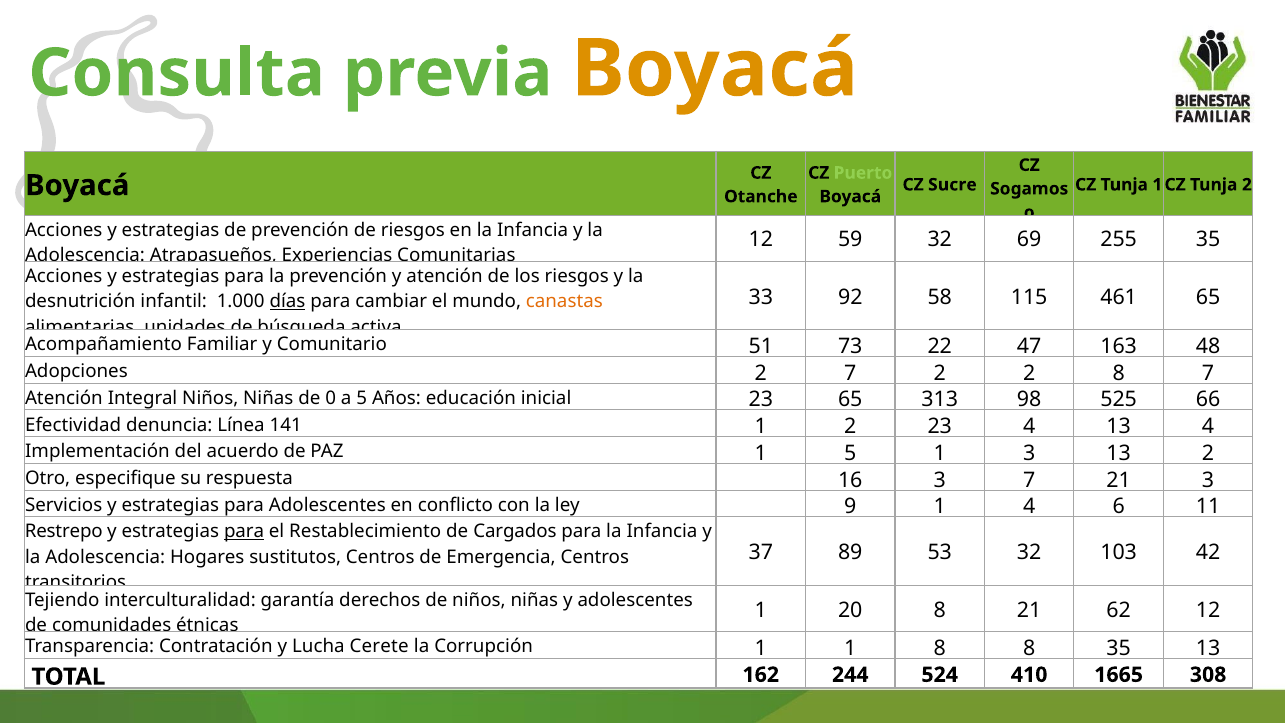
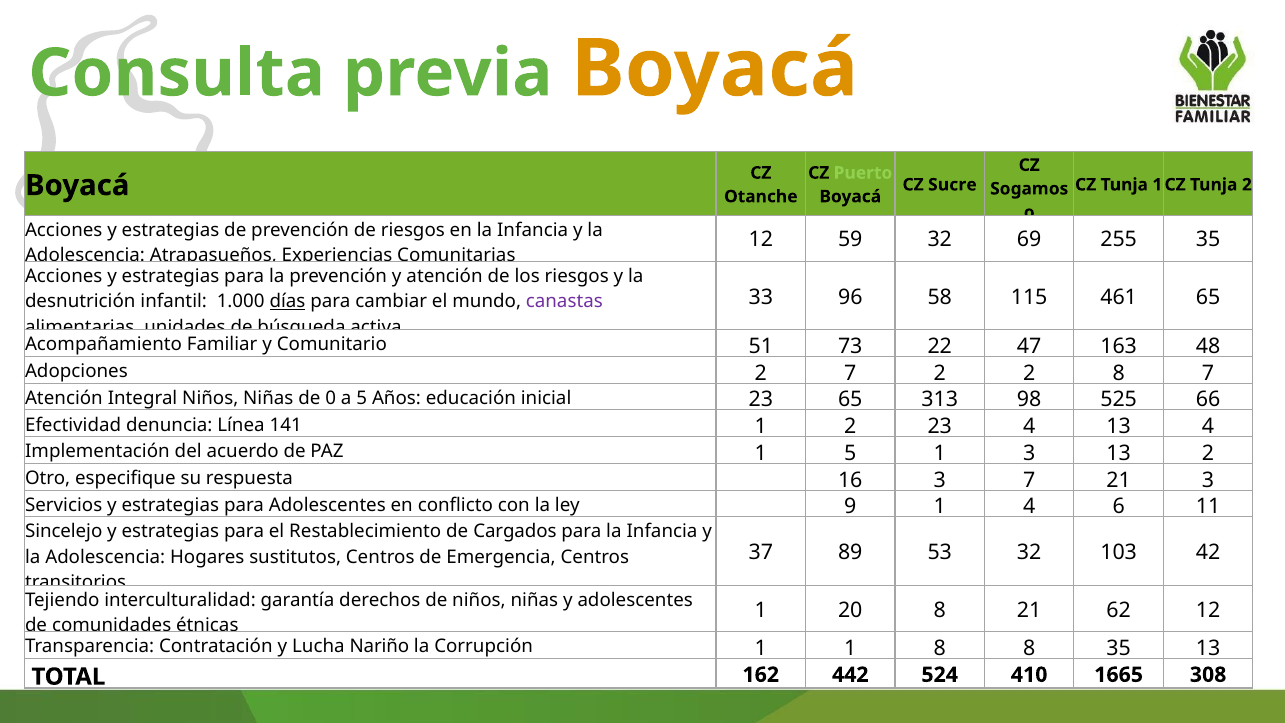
92: 92 -> 96 (850, 297)
canastas colour: orange -> purple (564, 302)
Restrepo: Restrepo -> Sincelejo (64, 531)
para underline: present -> none (244, 531)
Cerete: Cerete -> Nariño (379, 646)
244: 244 -> 442 (850, 675)
